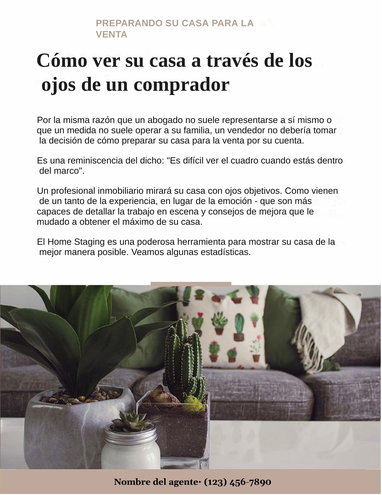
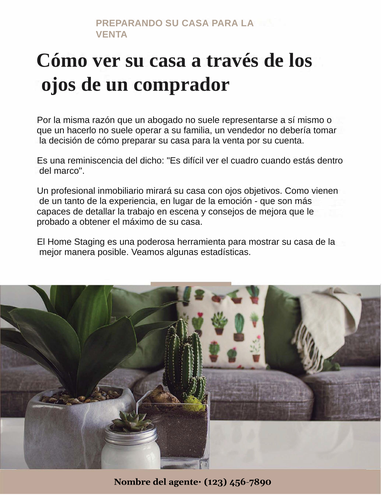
medida: medida -> hacerlo (82, 130)
mudado: mudado -> probado (53, 221)
